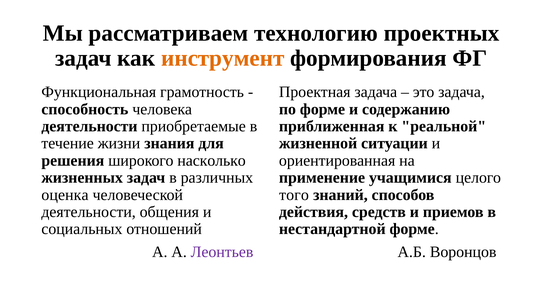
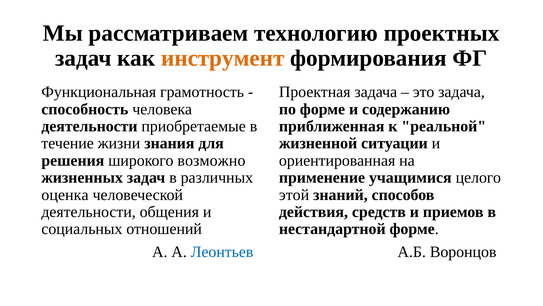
насколько: насколько -> возможно (211, 160)
того: того -> этой (294, 194)
Леонтьев colour: purple -> blue (222, 251)
